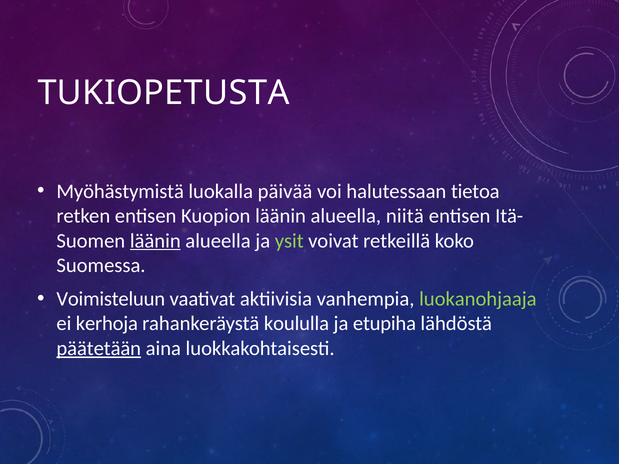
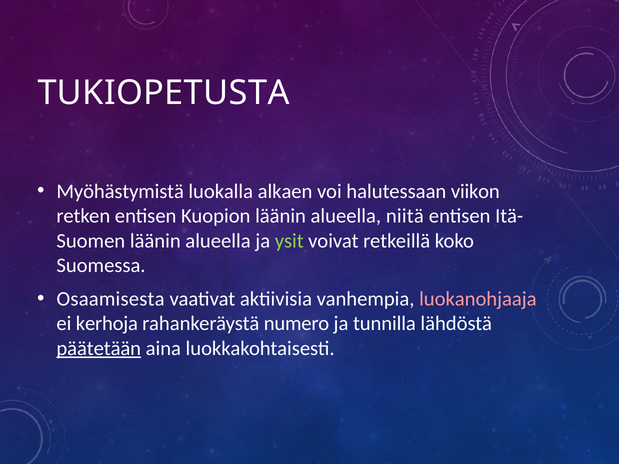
päivää: päivää -> alkaen (285, 191)
tietoa: tietoa -> viikon (475, 191)
läänin underline: present -> none (155, 241)
Voimisteluun: Voimisteluun -> Osaamisesta (111, 299)
luokanohjaaja colour: light green -> pink (478, 299)
koululla: koululla -> numero (297, 324)
etupiha: etupiha -> tunnilla (384, 324)
